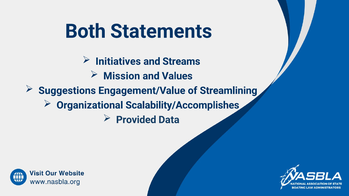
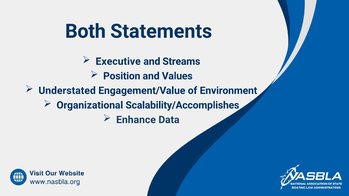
Initiatives: Initiatives -> Executive (118, 62)
Mission: Mission -> Position (122, 76)
Suggestions: Suggestions -> Understated (67, 91)
Streamlining: Streamlining -> Environment (229, 91)
Provided: Provided -> Enhance (136, 120)
